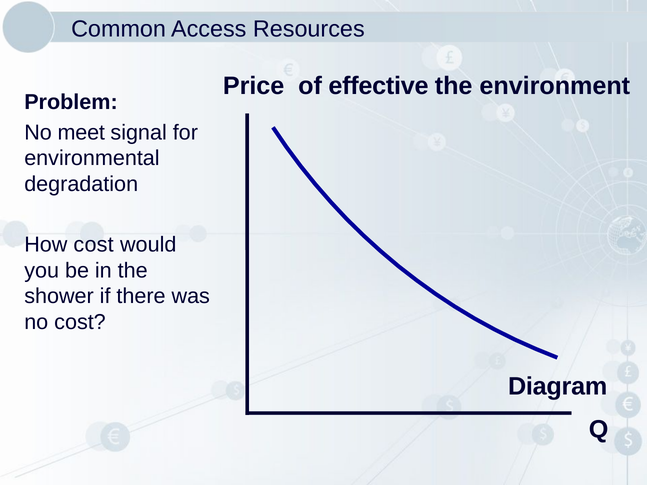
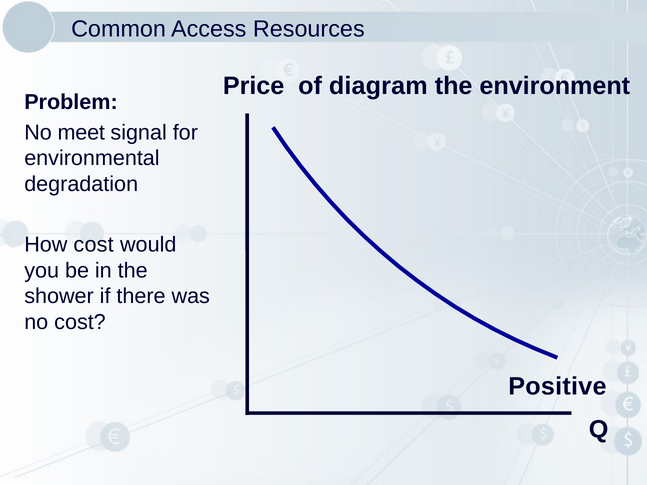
effective: effective -> diagram (378, 86)
Diagram: Diagram -> Positive (557, 387)
